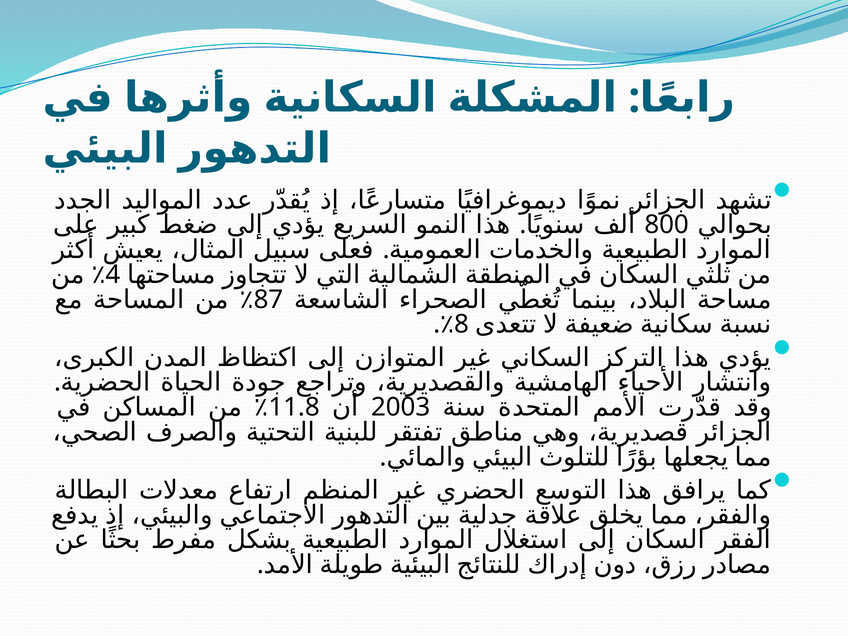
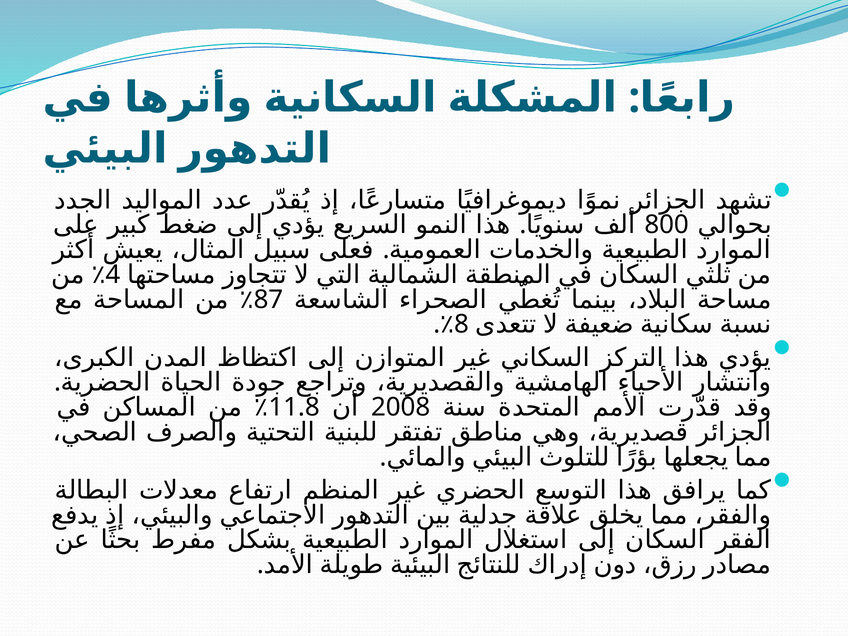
2003: 2003 -> 2008 (401, 407)
